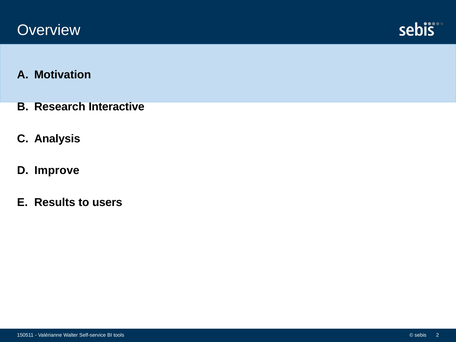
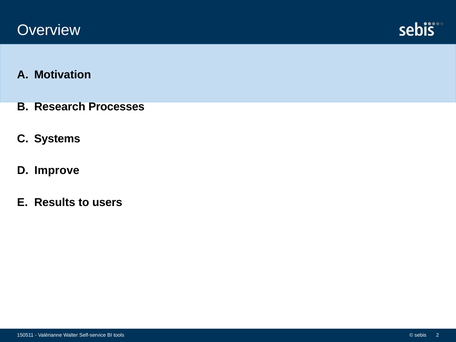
Interactive: Interactive -> Processes (117, 107)
Analysis: Analysis -> Systems (57, 139)
